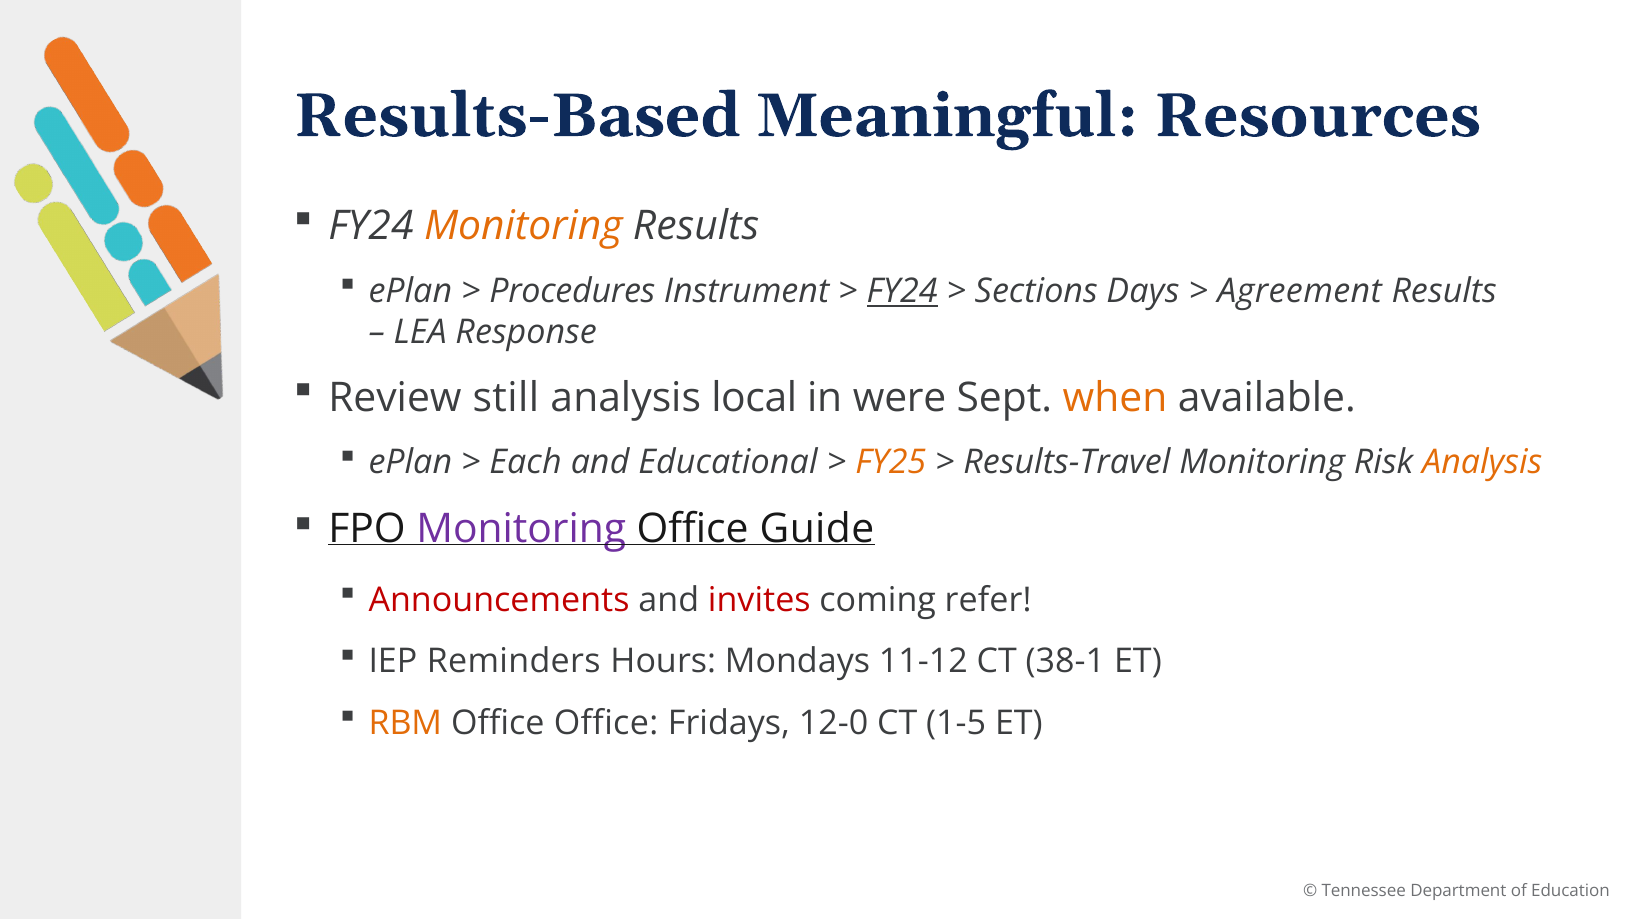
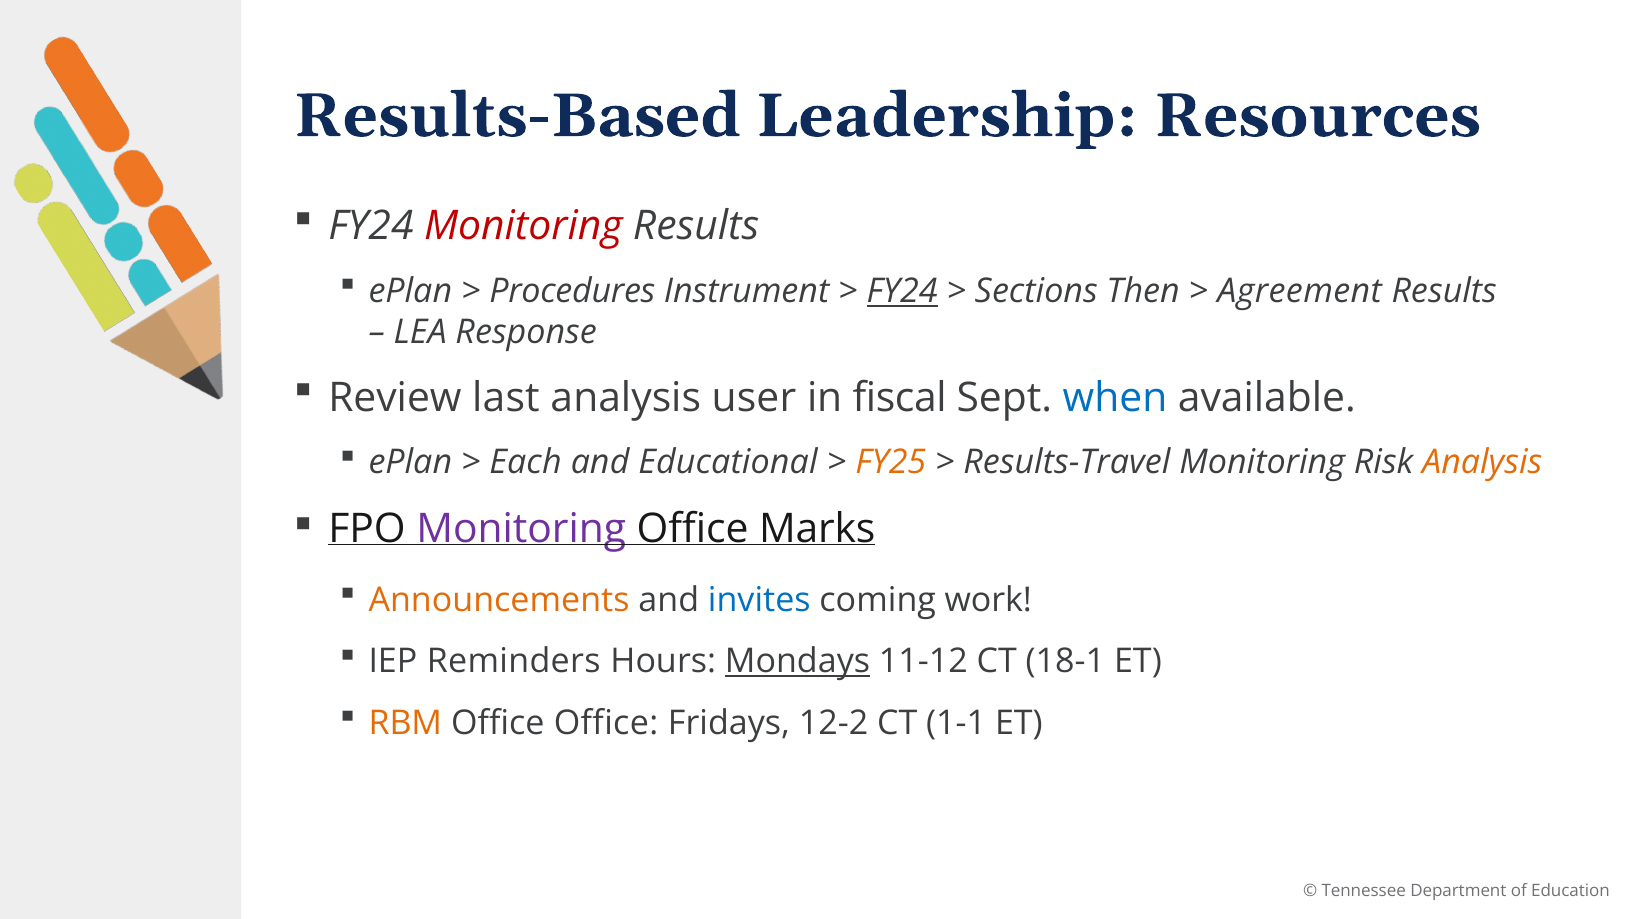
Meaningful: Meaningful -> Leadership (947, 116)
Monitoring colour: orange -> red (523, 226)
Days: Days -> Then (1143, 291)
still: still -> last (506, 398)
local: local -> user (754, 398)
were: were -> fiscal (900, 398)
when colour: orange -> blue (1115, 398)
Guide: Guide -> Marks (817, 528)
Announcements colour: red -> orange (499, 600)
invites colour: red -> blue (759, 600)
refer: refer -> work (988, 600)
Mondays underline: none -> present (797, 661)
38-1: 38-1 -> 18-1 (1065, 661)
12-0: 12-0 -> 12-2 (834, 723)
1-5: 1-5 -> 1-1 (956, 723)
